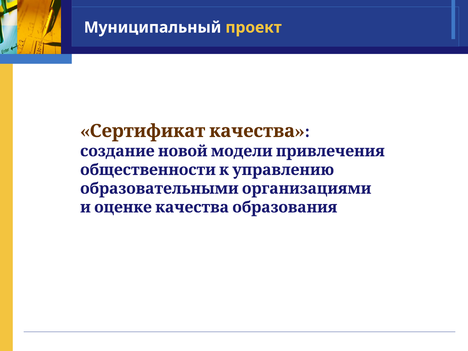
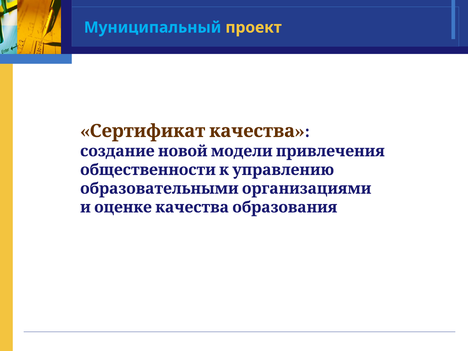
Муниципальный colour: white -> light blue (153, 27)
